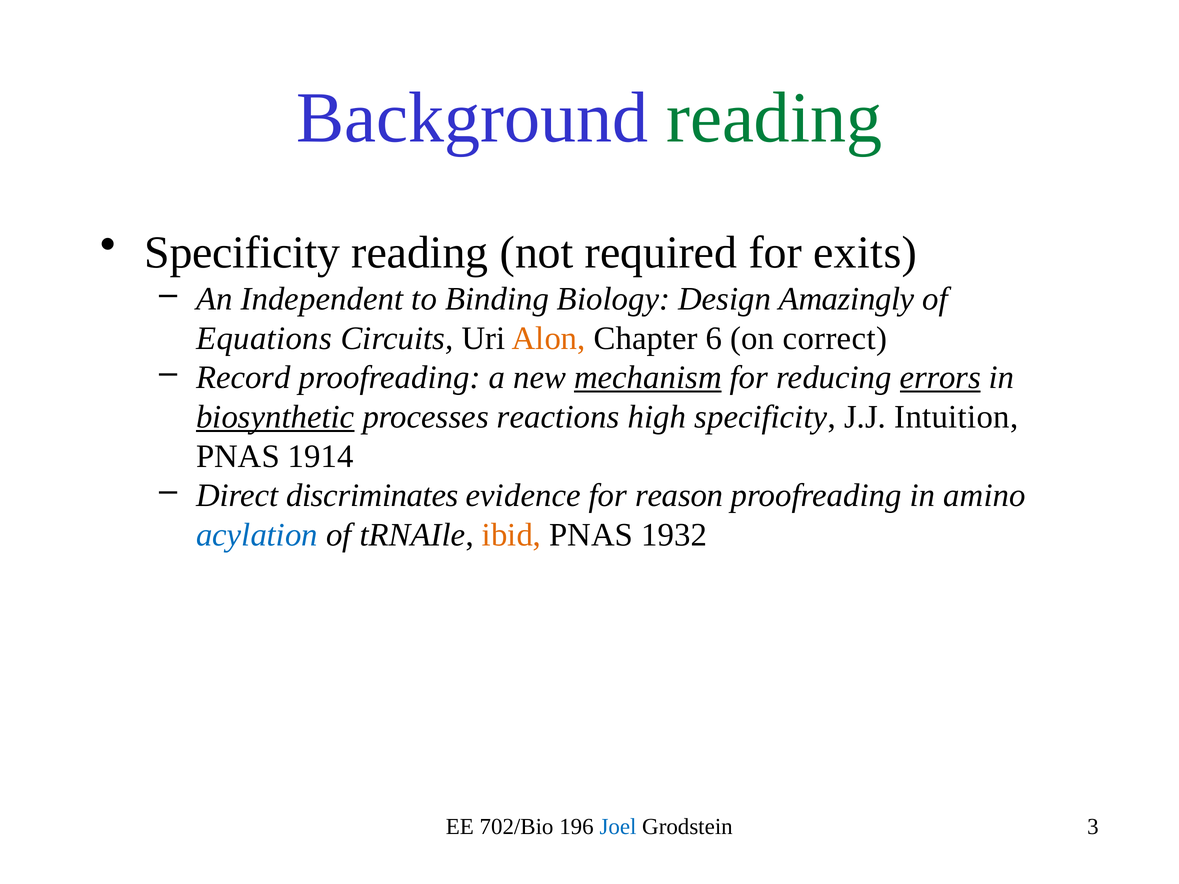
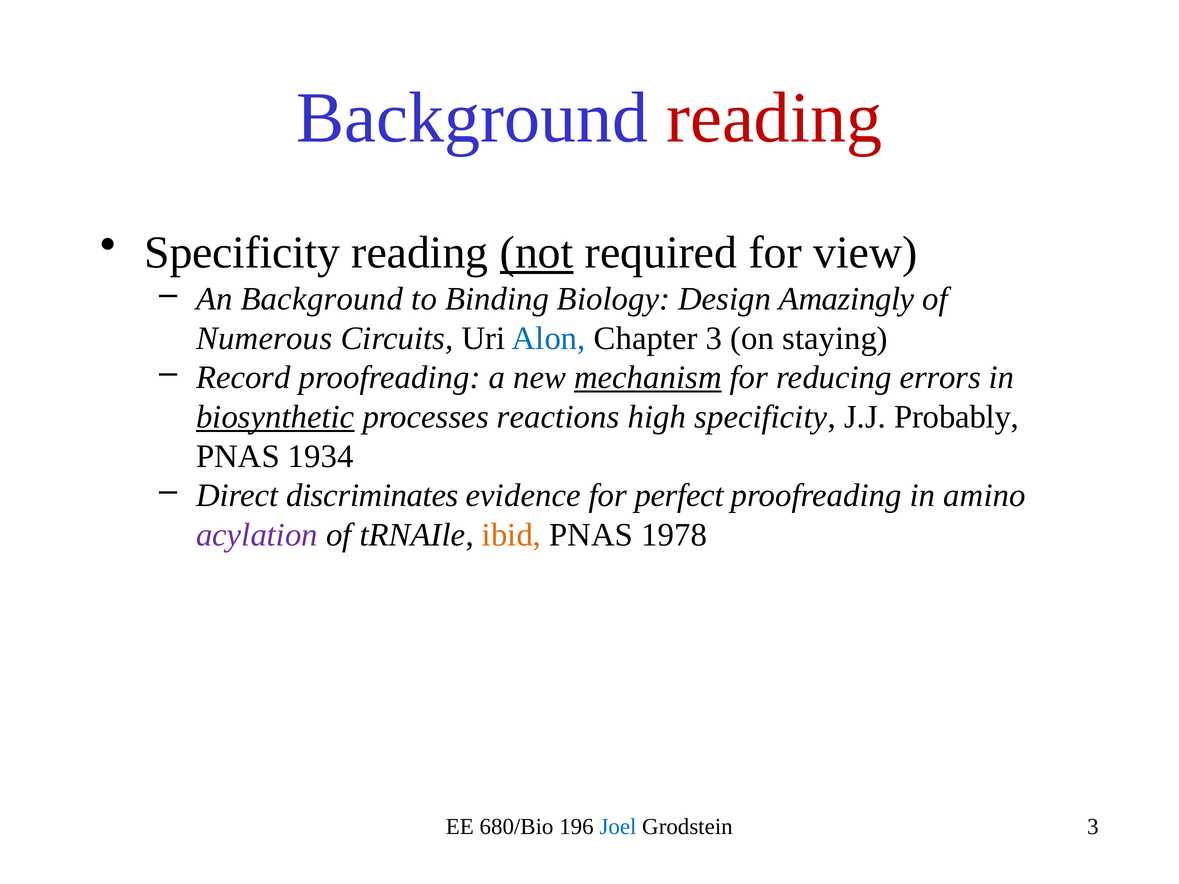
reading colour: green -> red (774, 118)
not underline: none -> present (537, 253)
exits: exits -> view (865, 253)
An Independent: Independent -> Background (322, 299)
Equations: Equations -> Numerous (264, 338)
Alon colour: orange -> blue (549, 338)
Chapter 6: 6 -> 3 (714, 338)
correct: correct -> staying (835, 338)
errors underline: present -> none (940, 378)
Intuition: Intuition -> Probably (957, 417)
1914: 1914 -> 1934 (321, 456)
reason: reason -> perfect (679, 496)
acylation colour: blue -> purple (257, 535)
1932: 1932 -> 1978 (674, 535)
702/Bio: 702/Bio -> 680/Bio (517, 827)
